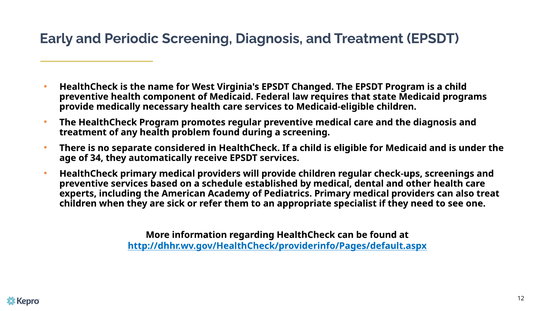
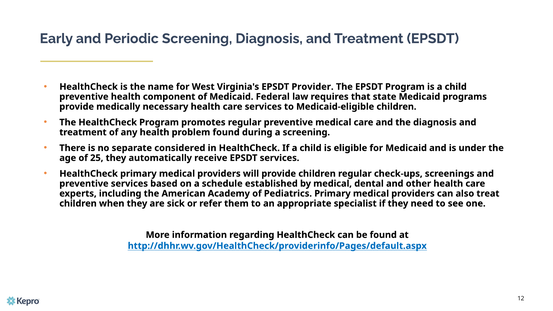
Changed: Changed -> Provider (313, 87)
34: 34 -> 25 (97, 158)
